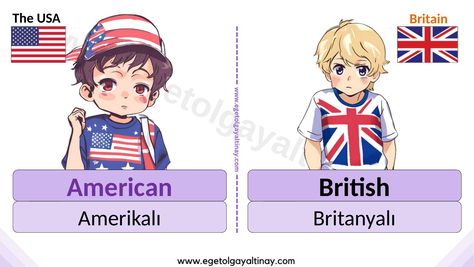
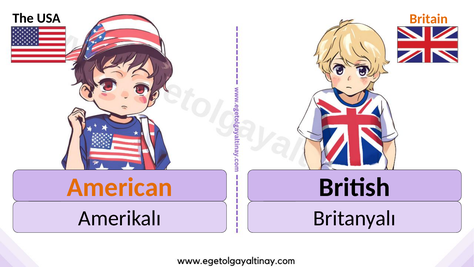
American colour: purple -> orange (120, 187)
